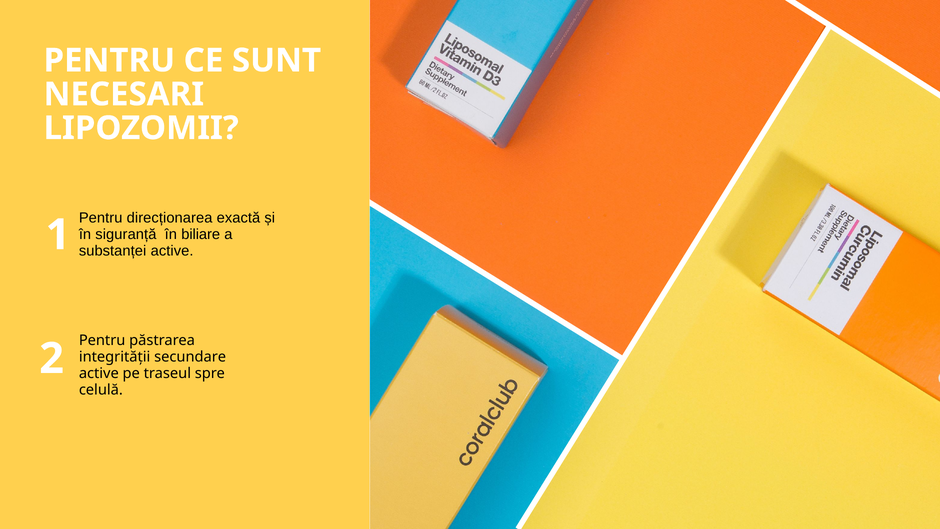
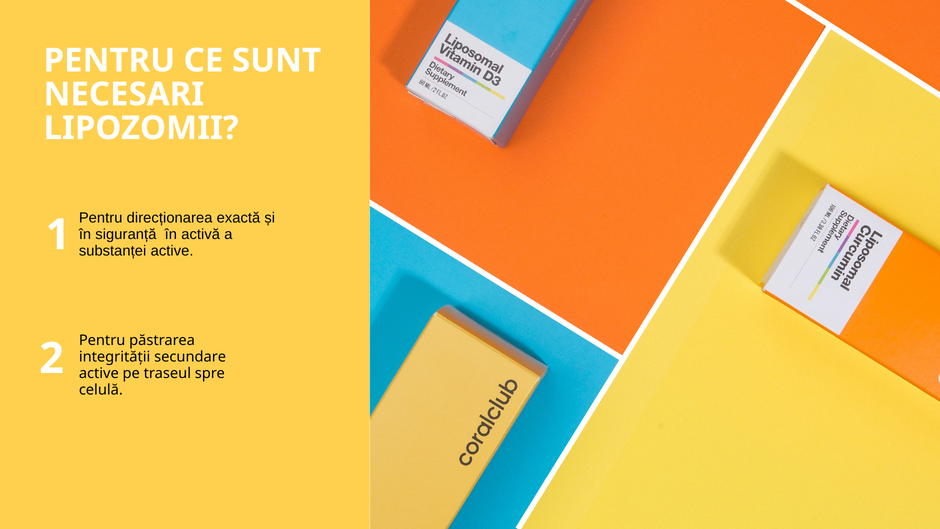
biliare: biliare -> activă (201, 234)
